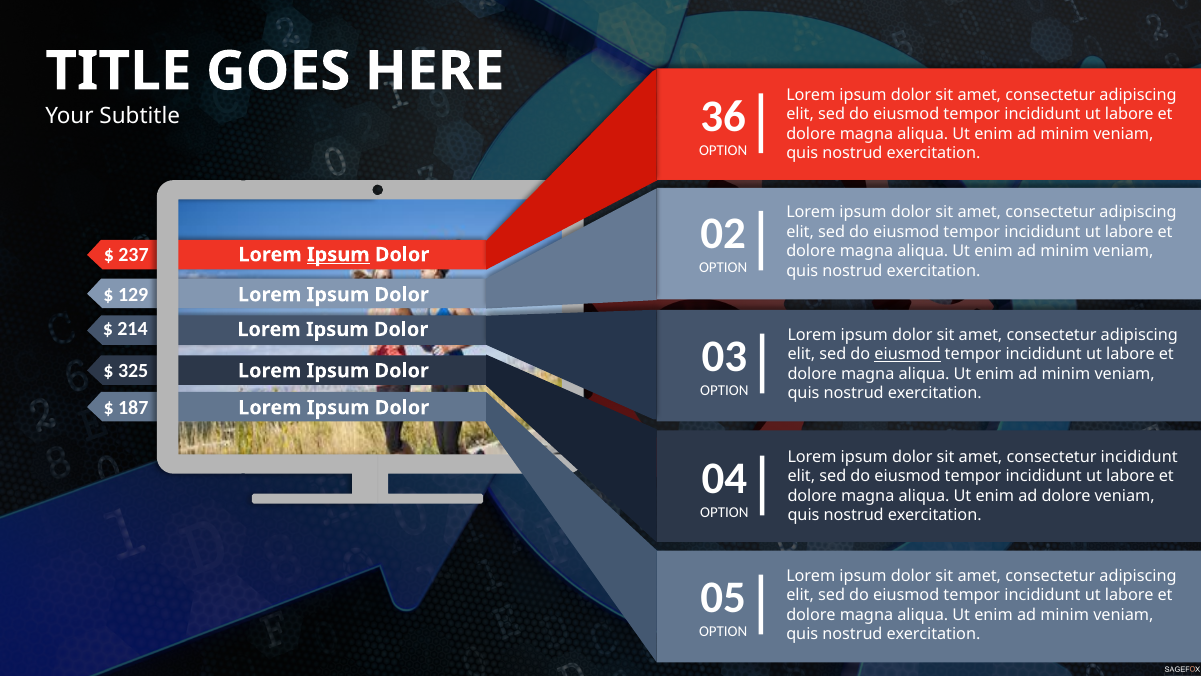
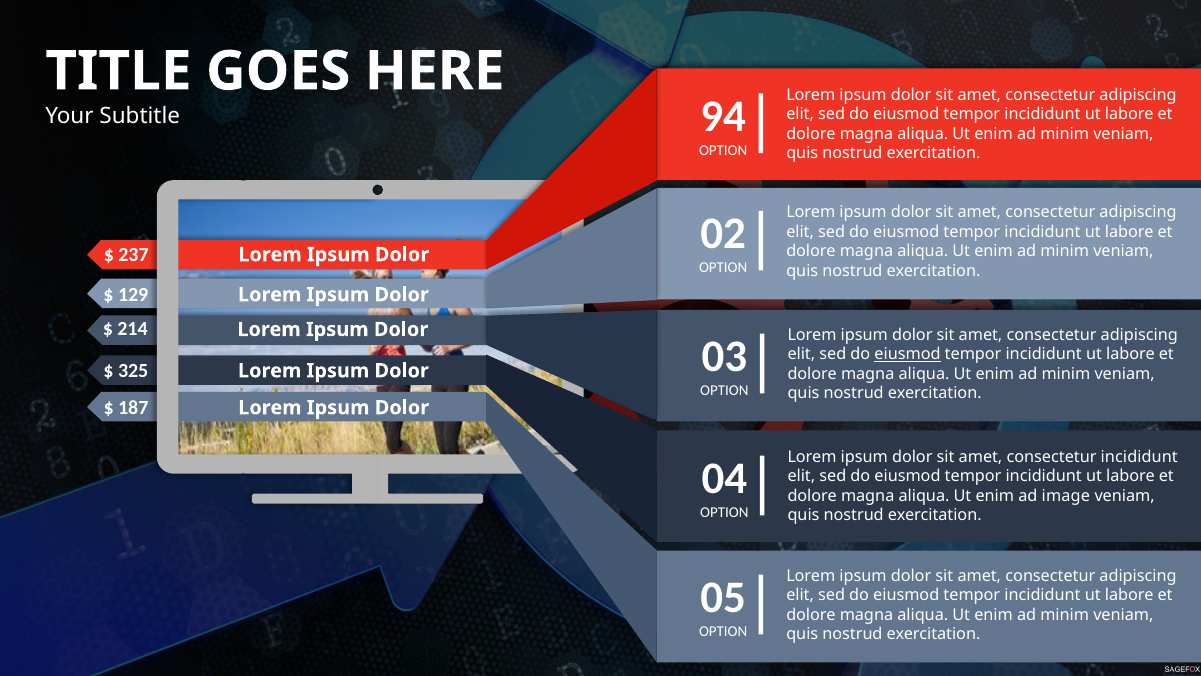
36: 36 -> 94 (723, 116)
Ipsum underline: present -> none (338, 255)
ad dolore: dolore -> image (1066, 496)
